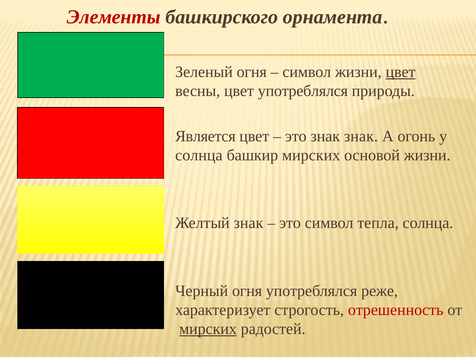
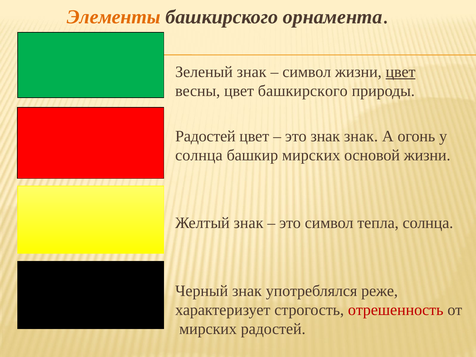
Элементы colour: red -> orange (114, 17)
Зеленый огня: огня -> знак (252, 72)
цвет употреблялся: употреблялся -> башкирского (303, 91)
Является: Является -> Радостей (205, 136)
Черный огня: огня -> знак (247, 291)
мирских underline: present -> none (208, 329)
